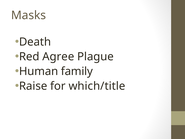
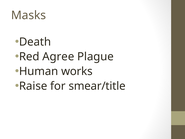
family: family -> works (77, 71)
which/title: which/title -> smear/title (97, 86)
